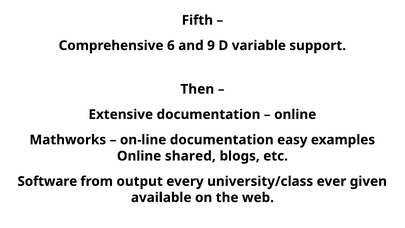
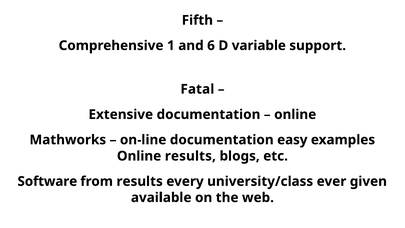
6: 6 -> 1 (171, 46)
9: 9 -> 6 (211, 46)
Then: Then -> Fatal (197, 89)
Online shared: shared -> results (190, 156)
from output: output -> results (140, 181)
